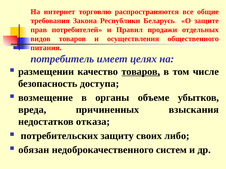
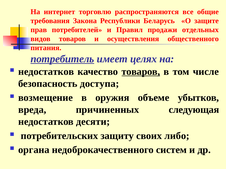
потребитель underline: none -> present (62, 59)
размещении: размещении -> недостатков (46, 72)
органы: органы -> оружия (112, 98)
взыскания: взыскания -> следующая (194, 110)
отказа: отказа -> десяти (93, 122)
обязан: обязан -> органа (34, 150)
